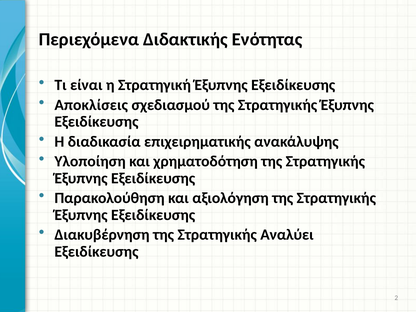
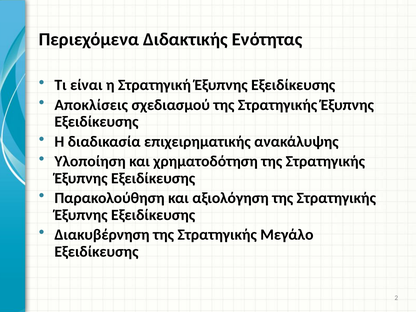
Αναλύει: Αναλύει -> Μεγάλο (287, 235)
